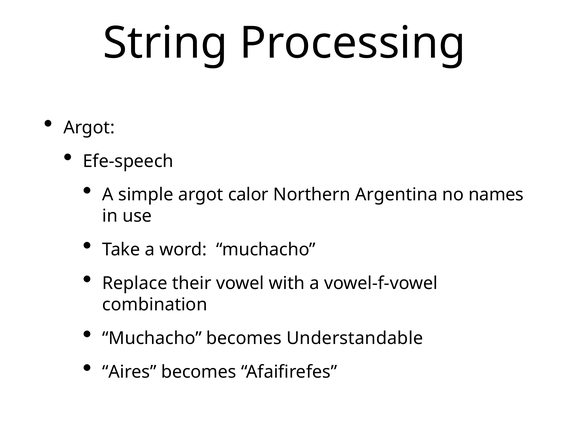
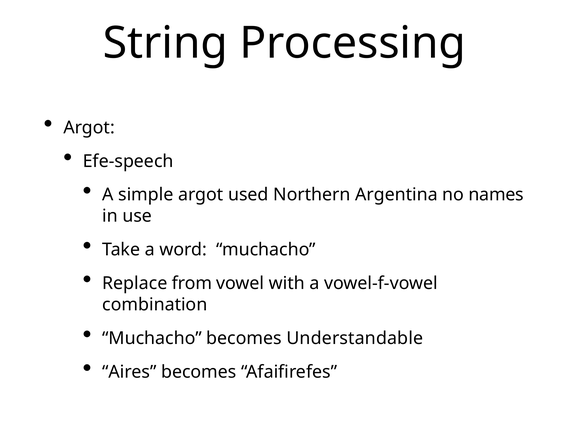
calor: calor -> used (248, 195)
their: their -> from (192, 283)
